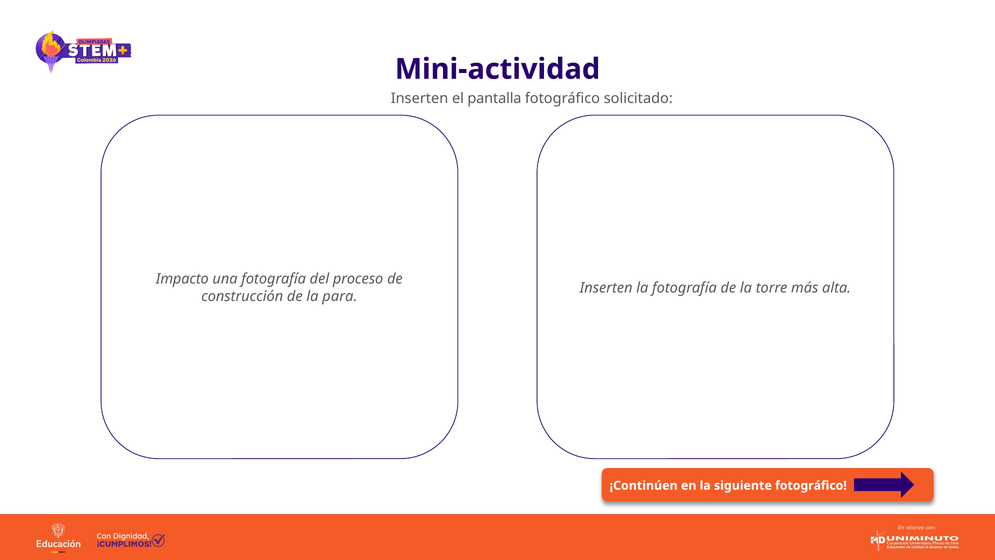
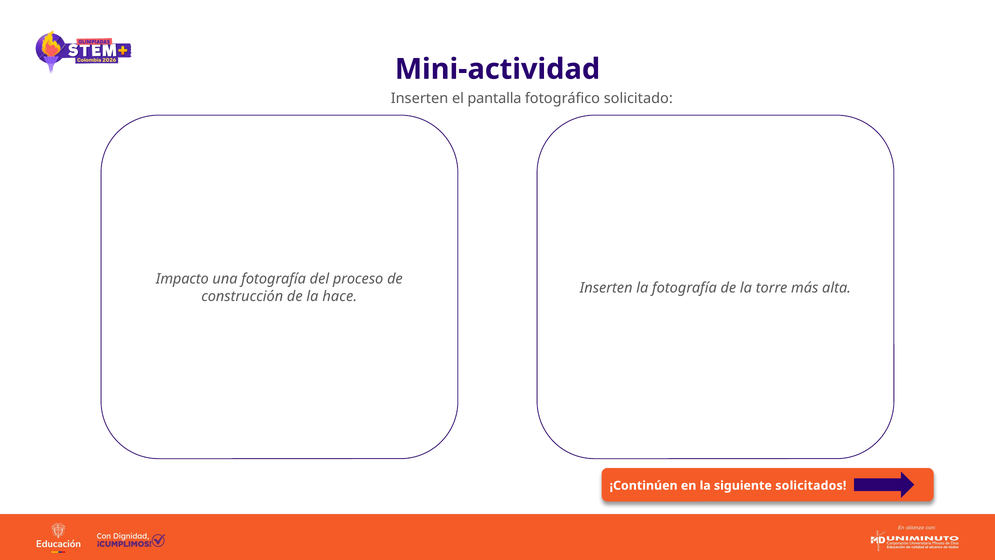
para: para -> hace (340, 296)
siguiente fotográfico: fotográfico -> solicitados (811, 485)
